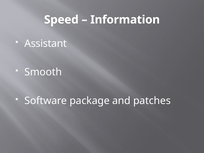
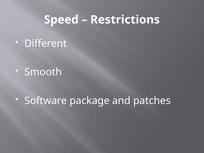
Information: Information -> Restrictions (125, 20)
Assistant: Assistant -> Different (46, 44)
